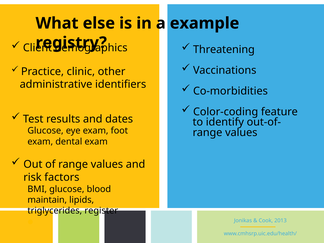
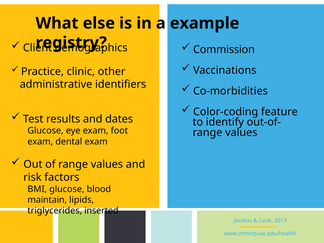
Threatening: Threatening -> Commission (224, 50)
register: register -> inserted (101, 211)
